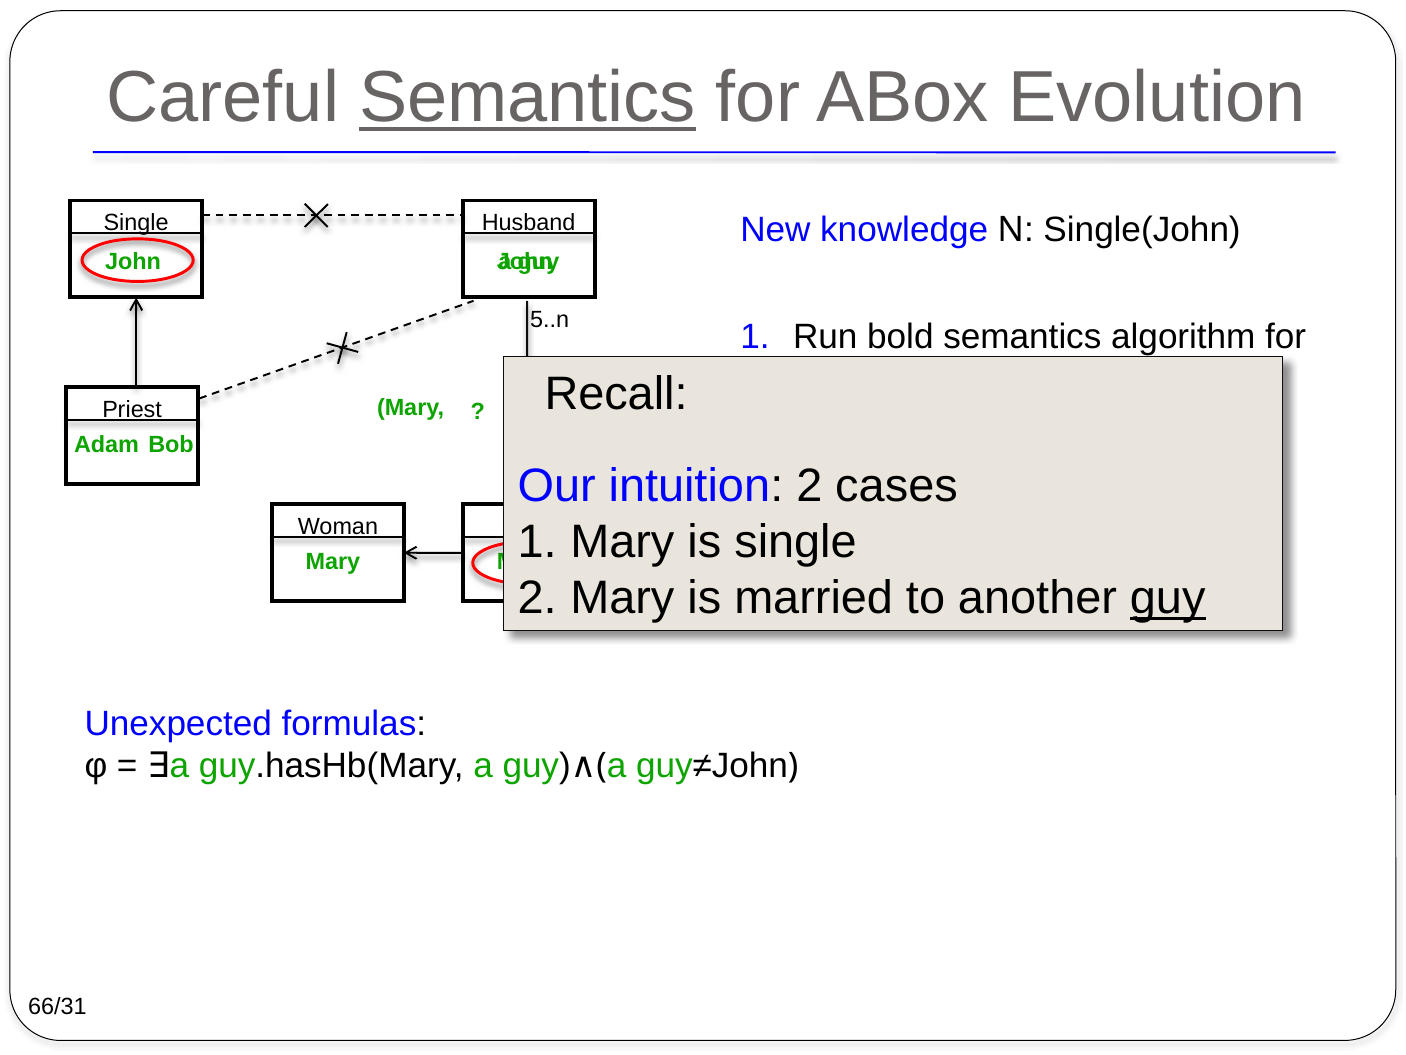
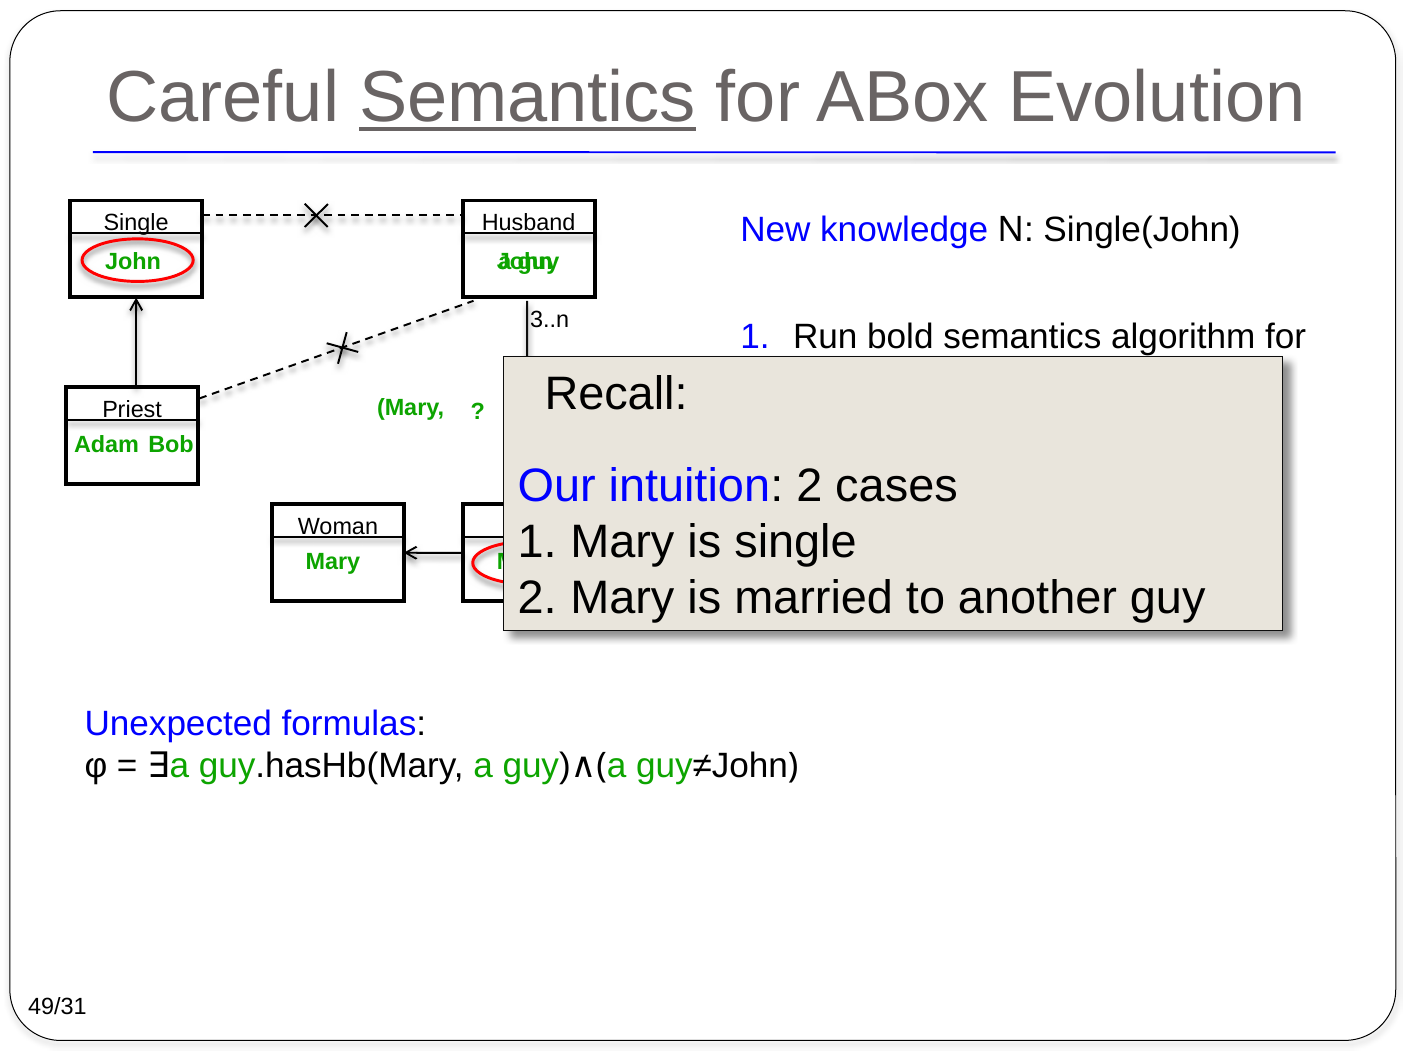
5..n: 5..n -> 3..n (550, 320)
guy underline: present -> none (1168, 598)
66/31: 66/31 -> 49/31 (57, 1007)
